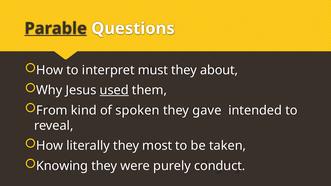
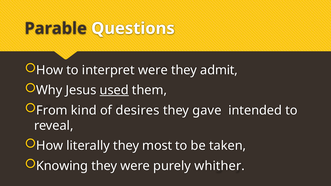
Parable underline: present -> none (56, 28)
interpret must: must -> were (153, 70)
about: about -> admit (219, 70)
spoken: spoken -> desires (138, 110)
conduct: conduct -> whither (220, 166)
